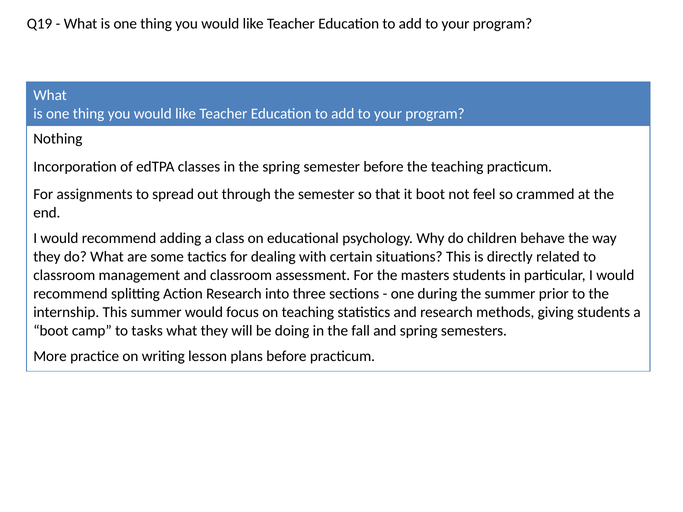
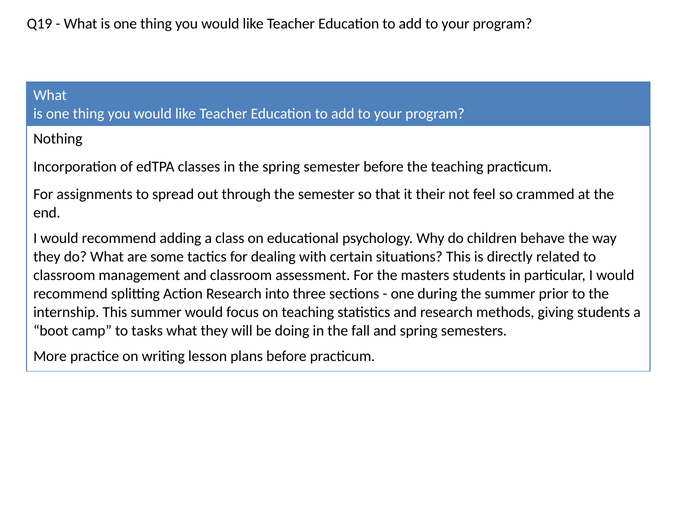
it boot: boot -> their (430, 194)
